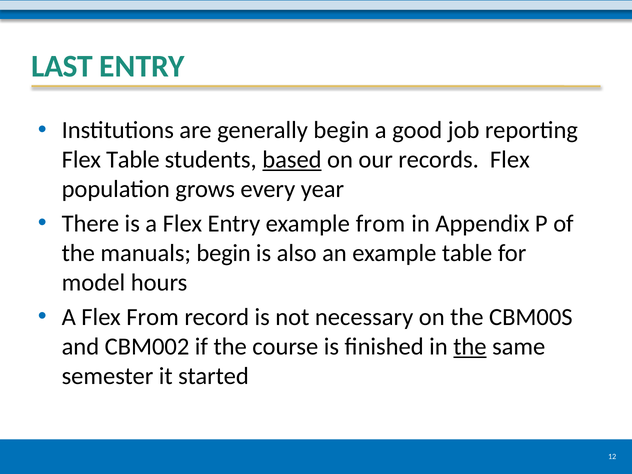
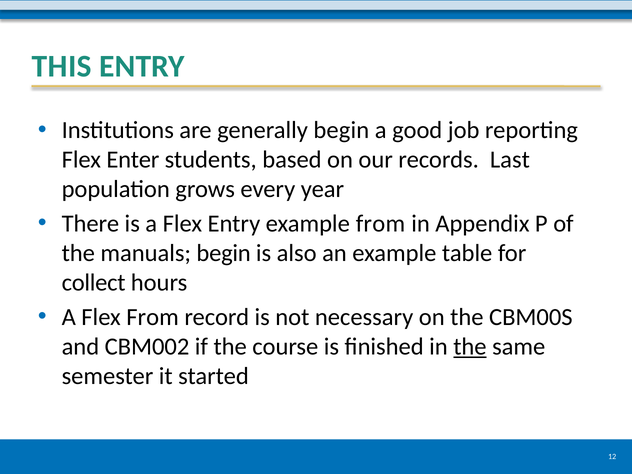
LAST: LAST -> THIS (62, 66)
Flex Table: Table -> Enter (133, 160)
based underline: present -> none (292, 160)
records Flex: Flex -> Last (510, 160)
model: model -> collect (94, 283)
